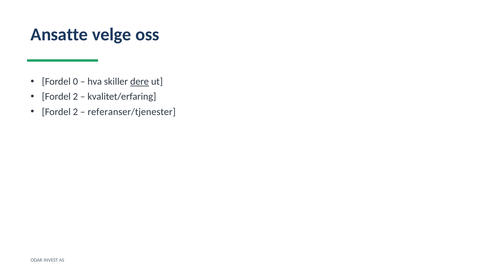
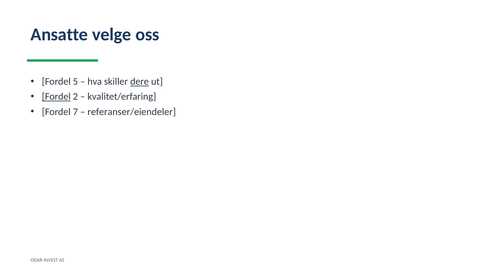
0: 0 -> 5 (75, 81)
Fordel underline: none -> present (56, 97)
2: 2 -> 7 (75, 112)
referanser/tjenester: referanser/tjenester -> referanser/eiendeler (132, 112)
